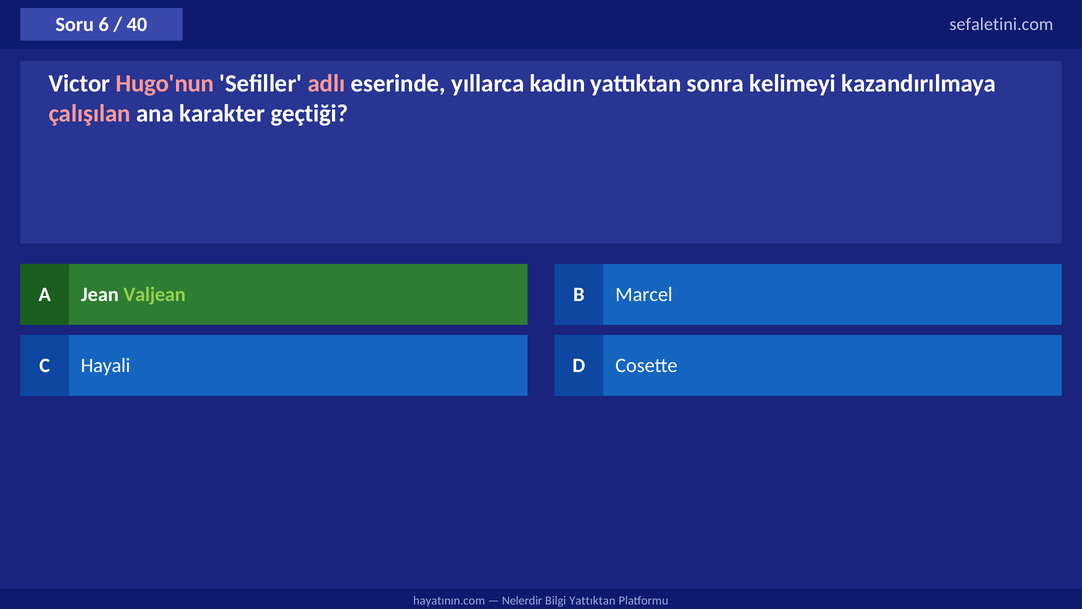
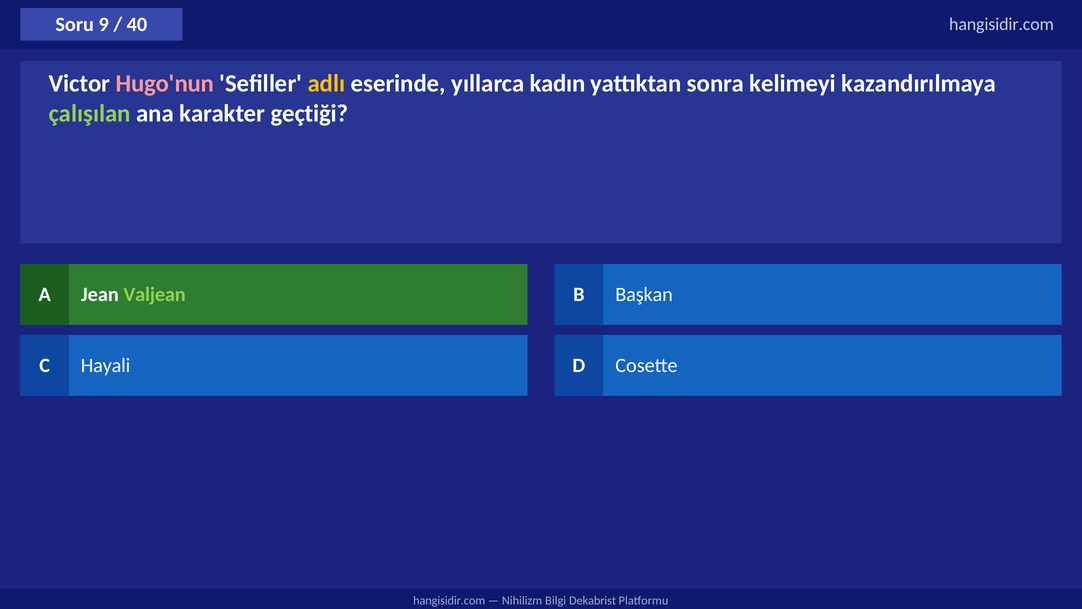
6: 6 -> 9 (104, 25)
40 sefaletini.com: sefaletini.com -> hangisidir.com (1002, 25)
adlı colour: pink -> yellow (326, 83)
çalışılan colour: pink -> light green (90, 113)
Marcel: Marcel -> Başkan (644, 294)
hayatının.com: hayatının.com -> hangisidir.com (449, 600)
Nelerdir: Nelerdir -> Nihilizm (522, 600)
Bilgi Yattıktan: Yattıktan -> Dekabrist (593, 600)
